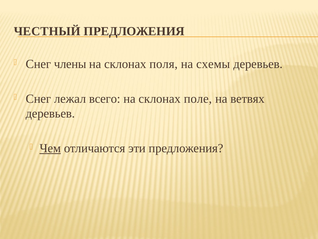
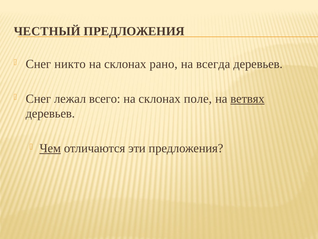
члены: члены -> никто (70, 64)
поля: поля -> рано (164, 64)
схемы: схемы -> всегда (213, 64)
ветвях underline: none -> present (247, 99)
